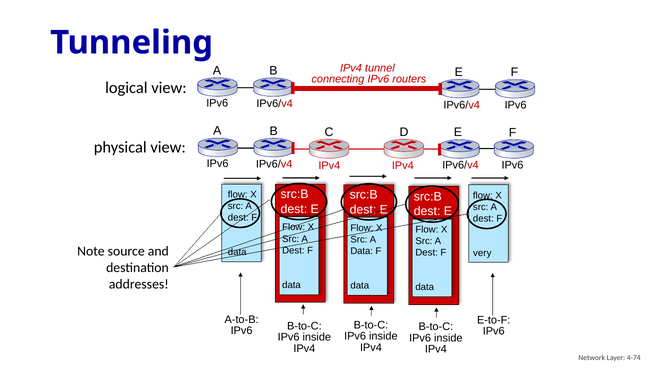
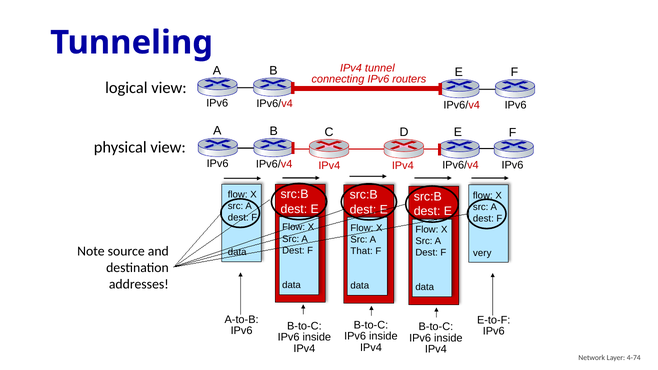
Data: Data -> That (362, 251)
